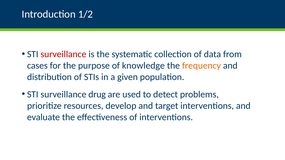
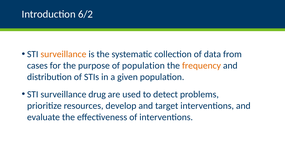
1/2: 1/2 -> 6/2 (86, 14)
surveillance colour: red -> orange (63, 54)
of knowledge: knowledge -> population (143, 66)
